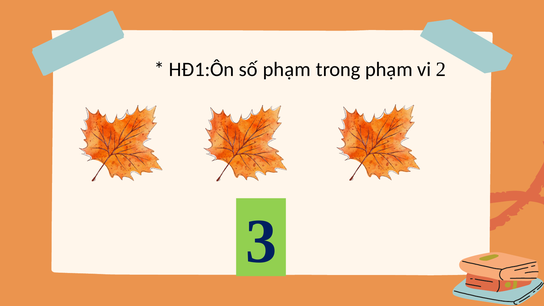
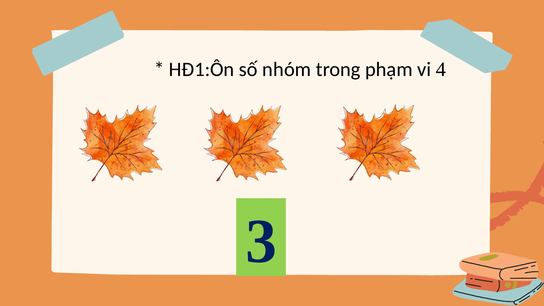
số phạm: phạm -> nhóm (287, 70)
2: 2 -> 4 (441, 70)
